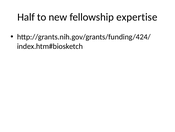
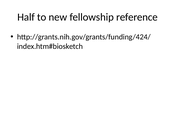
expertise: expertise -> reference (137, 17)
